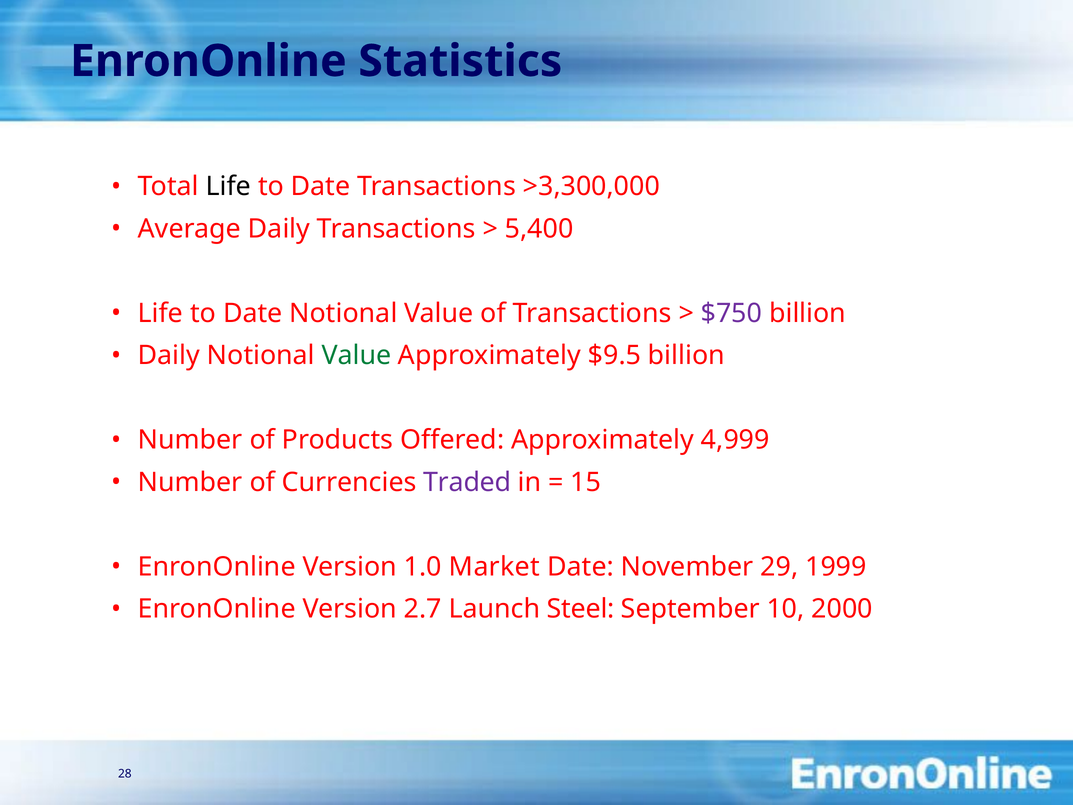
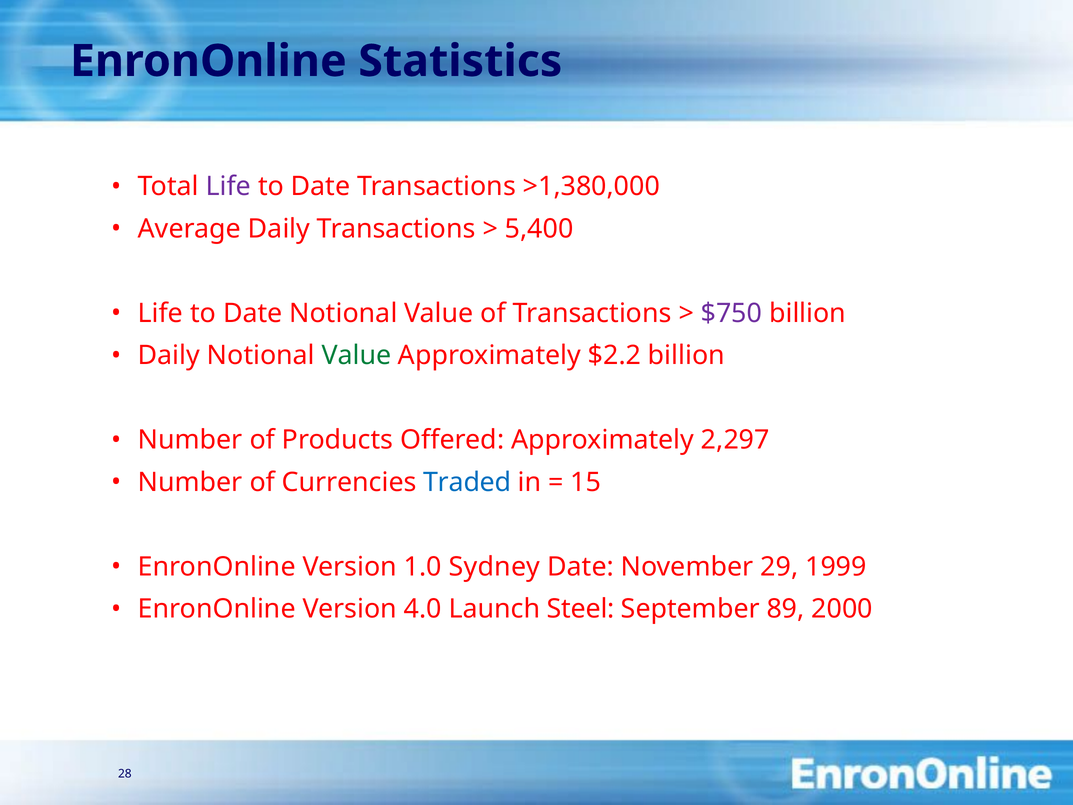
Life colour: black -> purple (228, 186)
>3,300,000: >3,300,000 -> >1,380,000 (591, 186)
$9.5: $9.5 -> $2.2 (614, 355)
4,999: 4,999 -> 2,297 (735, 440)
Traded colour: purple -> blue (467, 482)
Market: Market -> Sydney (494, 567)
2.7: 2.7 -> 4.0 (423, 609)
10: 10 -> 89 (786, 609)
